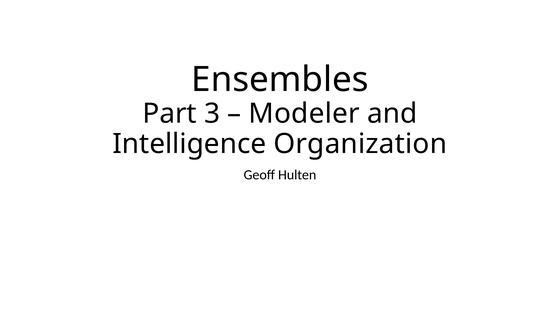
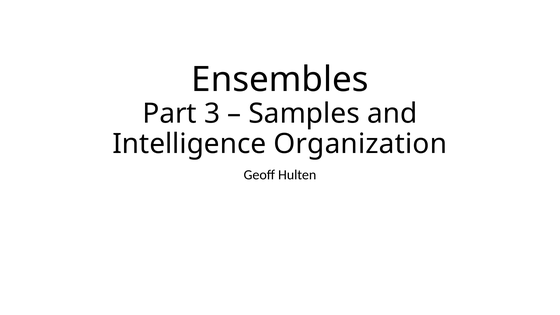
Modeler: Modeler -> Samples (304, 114)
